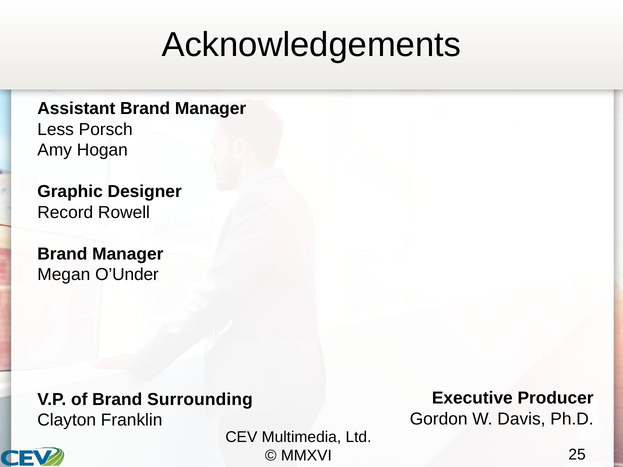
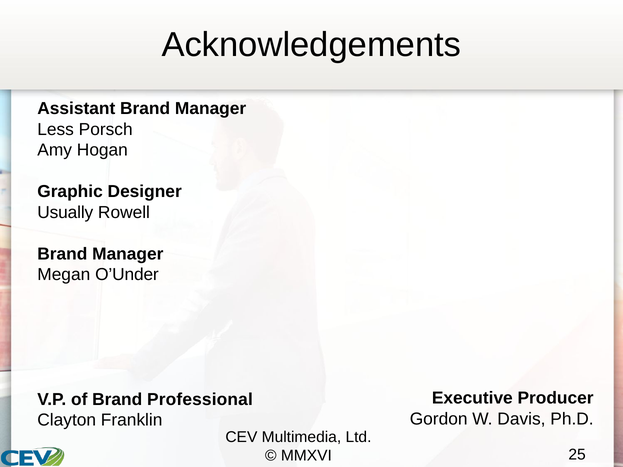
Record: Record -> Usually (65, 213)
Surrounding: Surrounding -> Professional (200, 400)
